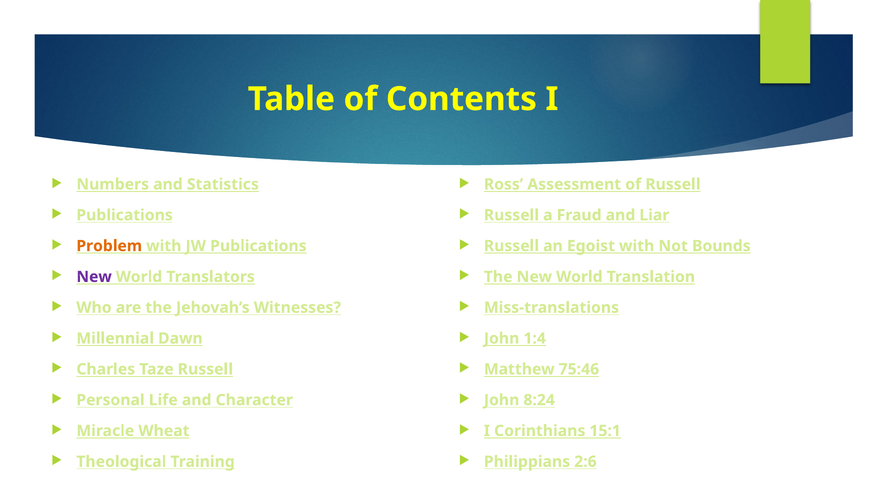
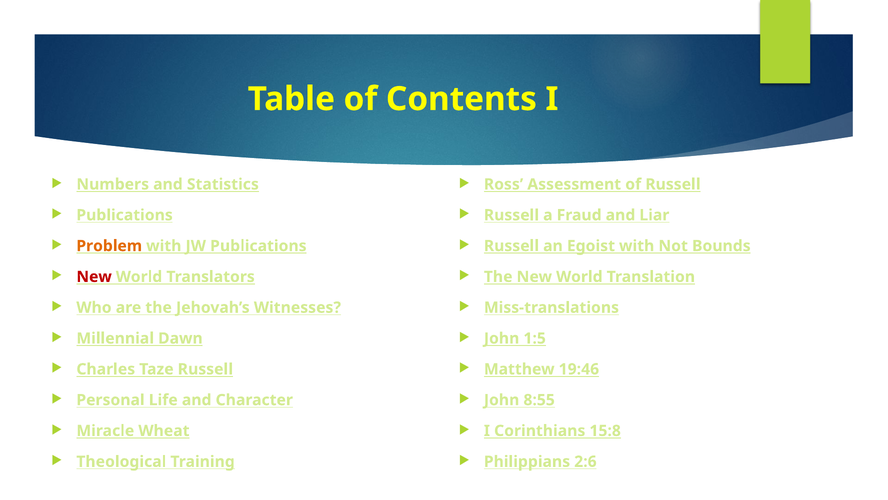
New colour: purple -> red (94, 277)
1:4: 1:4 -> 1:5 (535, 338)
75:46: 75:46 -> 19:46 (579, 369)
8:24: 8:24 -> 8:55 (539, 400)
15:1: 15:1 -> 15:8 (605, 430)
